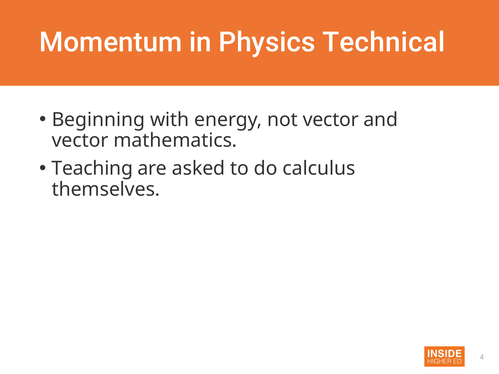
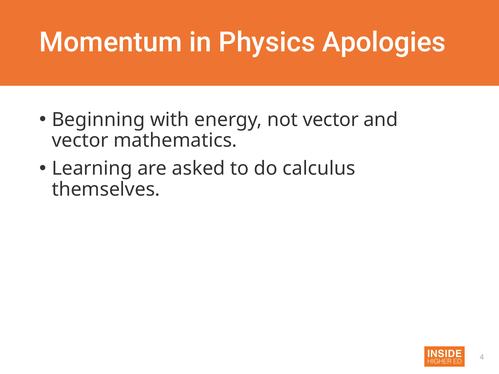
Technical: Technical -> Apologies (384, 42)
Teaching: Teaching -> Learning (92, 169)
